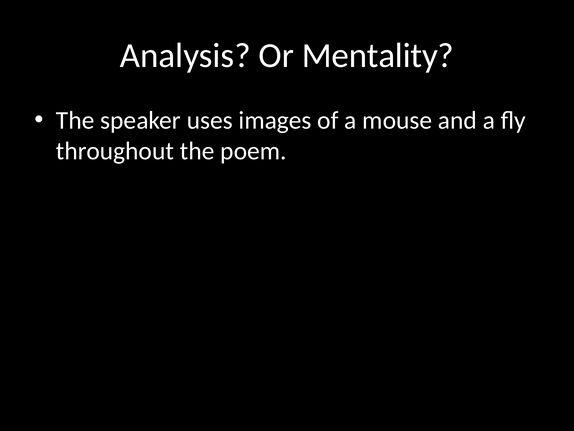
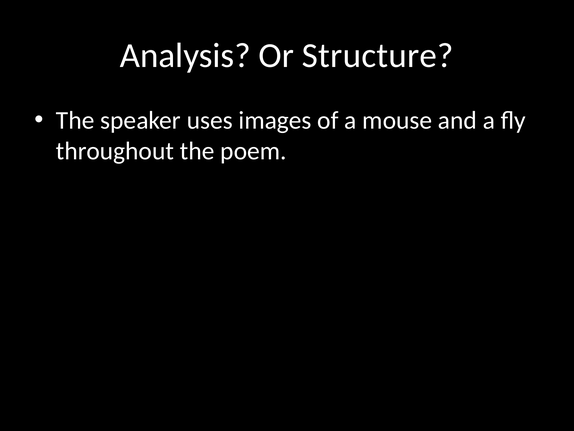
Mentality: Mentality -> Structure (378, 56)
